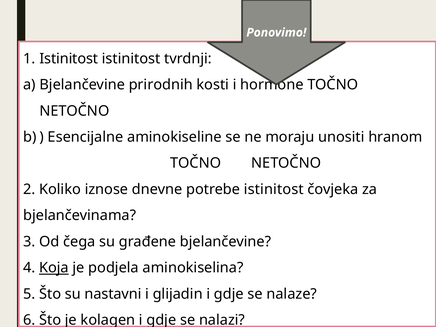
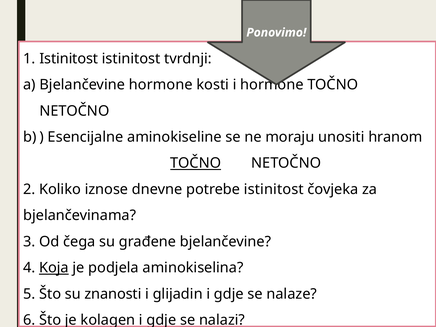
Bjelančevine prirodnih: prirodnih -> hormone (161, 85)
TOČNO underline: none -> present (196, 163)
nastavni: nastavni -> znanosti (113, 294)
